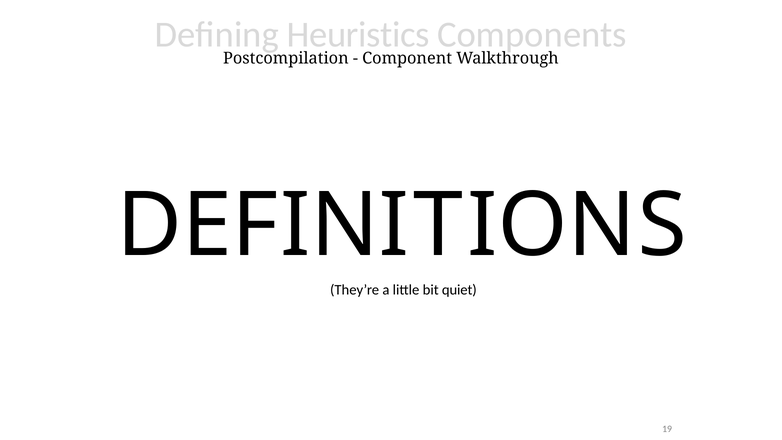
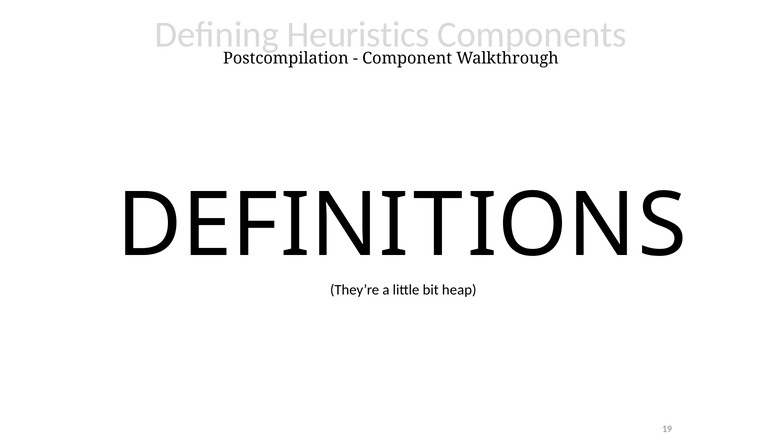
quiet: quiet -> heap (459, 290)
